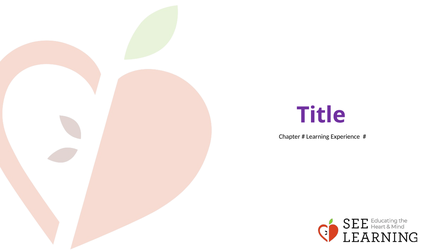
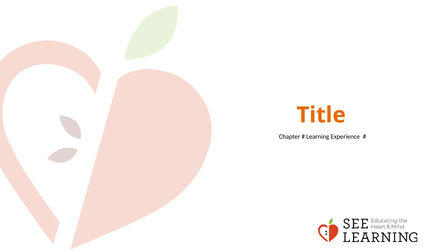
Title colour: purple -> orange (321, 115)
